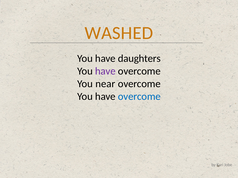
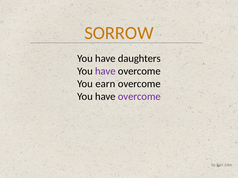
WASHED: WASHED -> SORROW (119, 33)
near: near -> earn (105, 84)
overcome colour: blue -> purple (139, 97)
